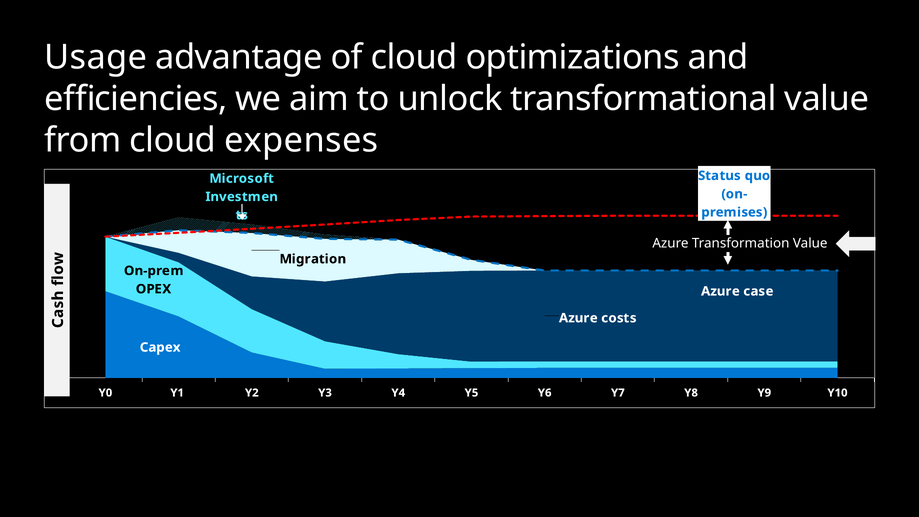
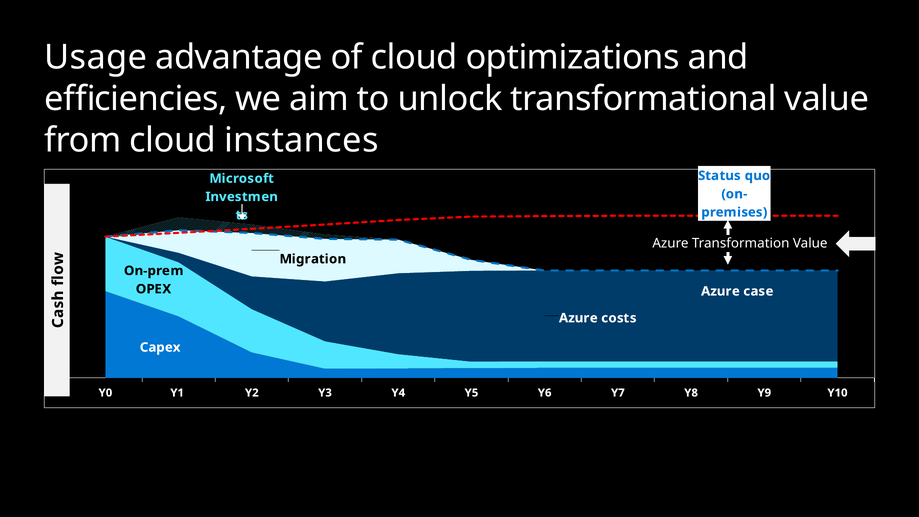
expenses: expenses -> instances (301, 140)
